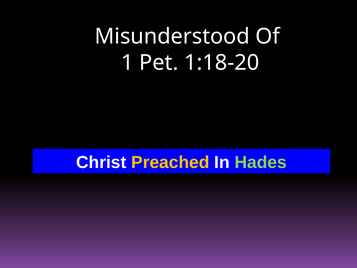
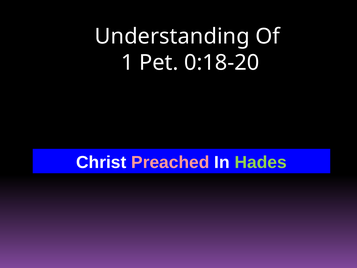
Misunderstood: Misunderstood -> Understanding (172, 36)
1:18-20: 1:18-20 -> 0:18-20 (222, 63)
Preached colour: yellow -> pink (170, 162)
